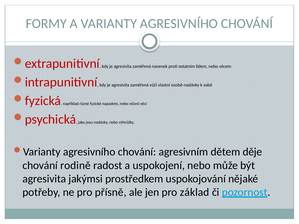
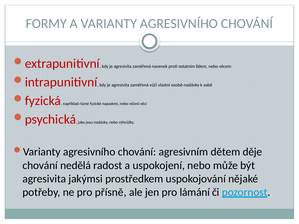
rodině: rodině -> nedělá (76, 166)
základ: základ -> lámání (195, 192)
